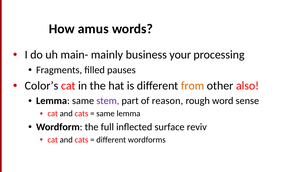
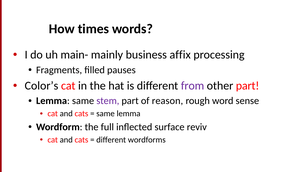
amus: amus -> times (93, 29)
your: your -> affix (180, 55)
from colour: orange -> purple (193, 85)
other also: also -> part (248, 85)
